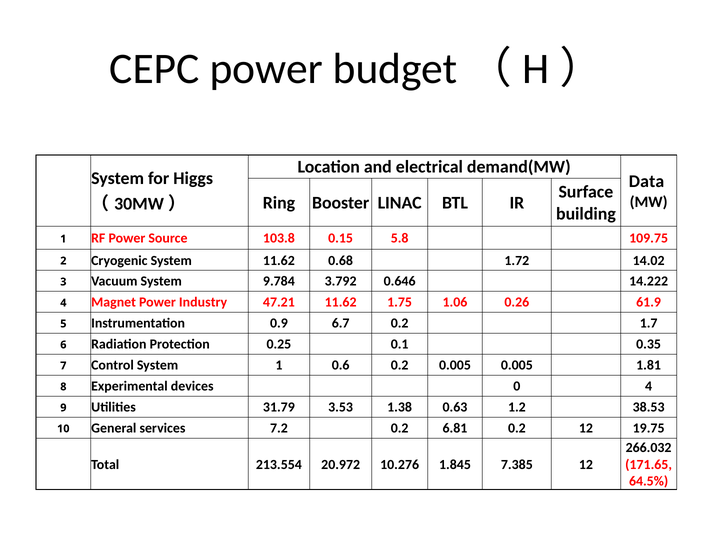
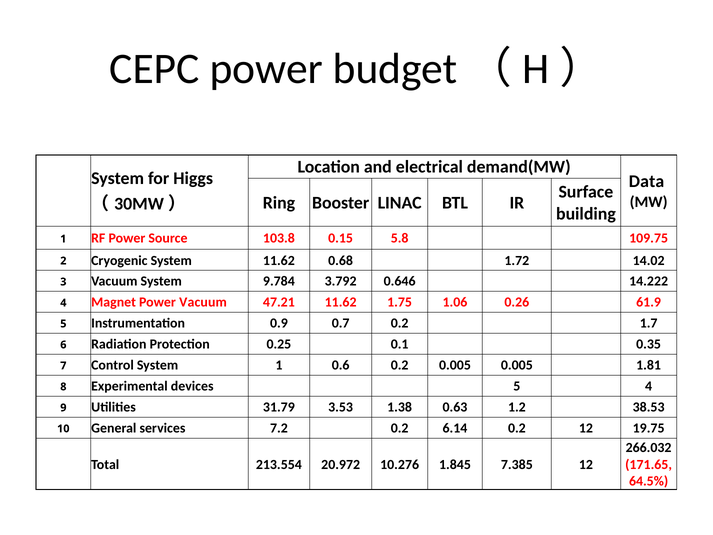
Power Industry: Industry -> Vacuum (203, 302)
6.7: 6.7 -> 0.7 (341, 323)
devices 0: 0 -> 5 (517, 386)
6.81: 6.81 -> 6.14 (455, 428)
